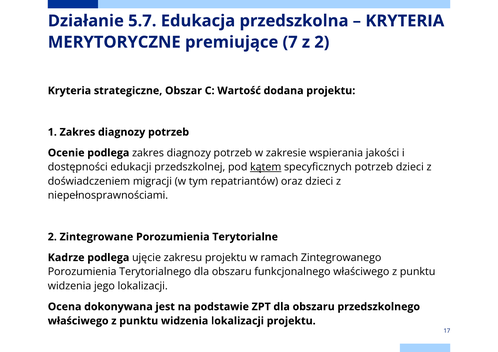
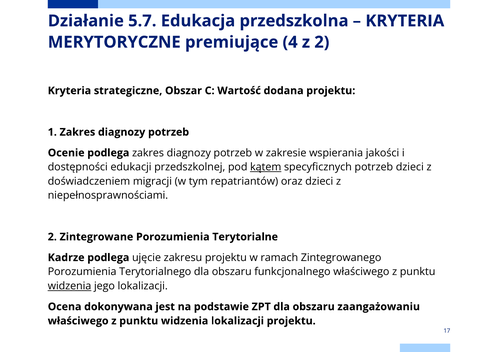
7: 7 -> 4 (290, 42)
widzenia underline: none -> present (70, 286)
przedszkolnego: przedszkolnego -> zaangażowaniu (379, 307)
